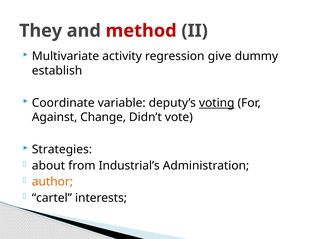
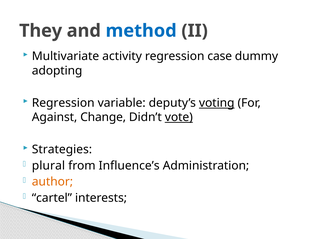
method colour: red -> blue (141, 31)
give: give -> case (220, 56)
establish: establish -> adopting (57, 71)
Coordinate: Coordinate -> Regression (63, 103)
vote underline: none -> present (179, 117)
about: about -> plural (48, 166)
Industrial’s: Industrial’s -> Influence’s (129, 166)
